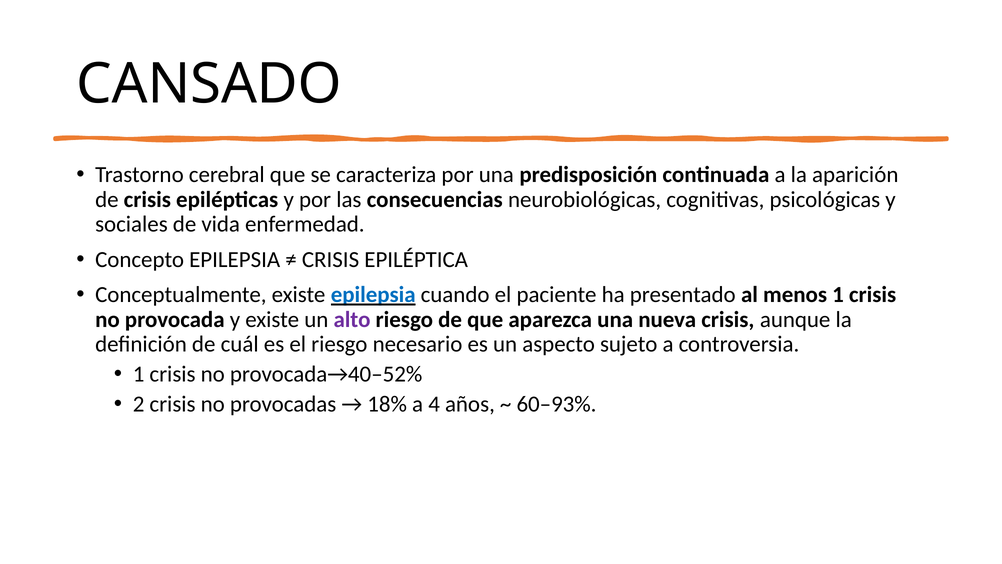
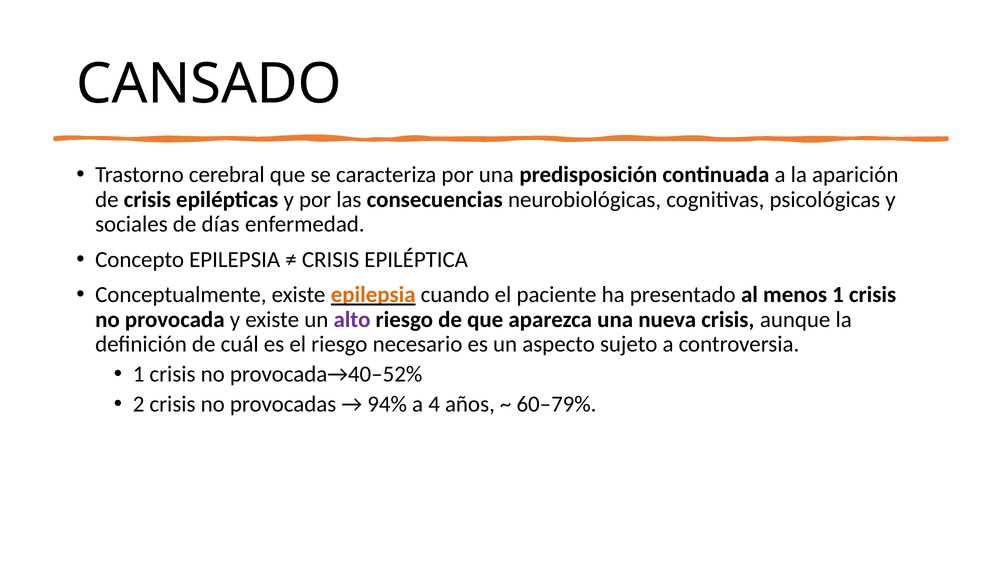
vida: vida -> días (221, 224)
epilepsia colour: blue -> orange (373, 294)
18%: 18% -> 94% (387, 404)
60–93%: 60–93% -> 60–79% (557, 404)
